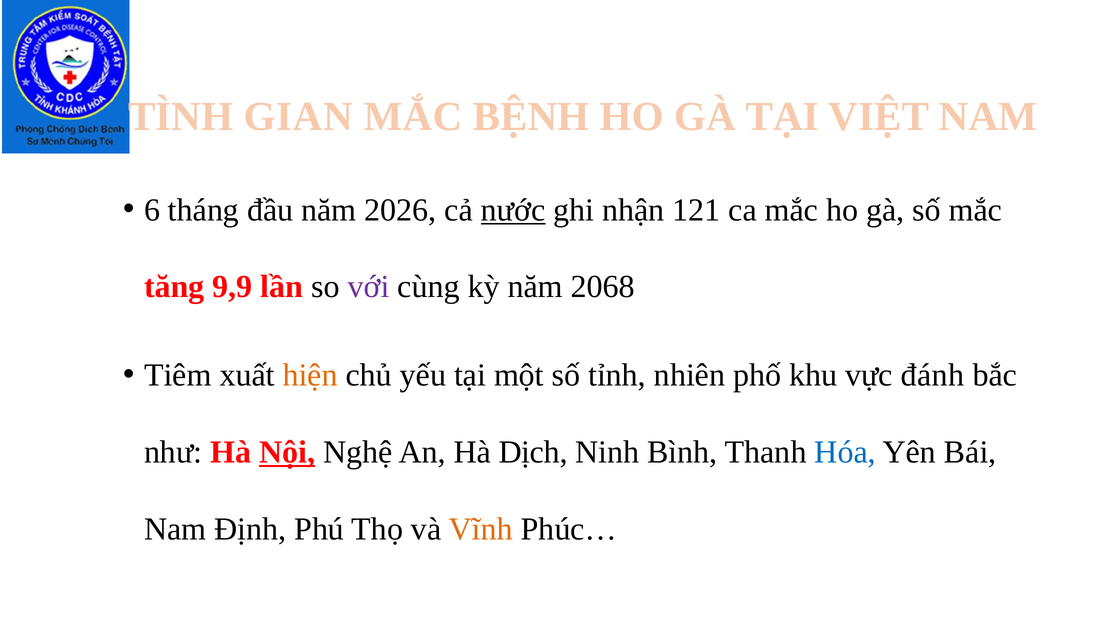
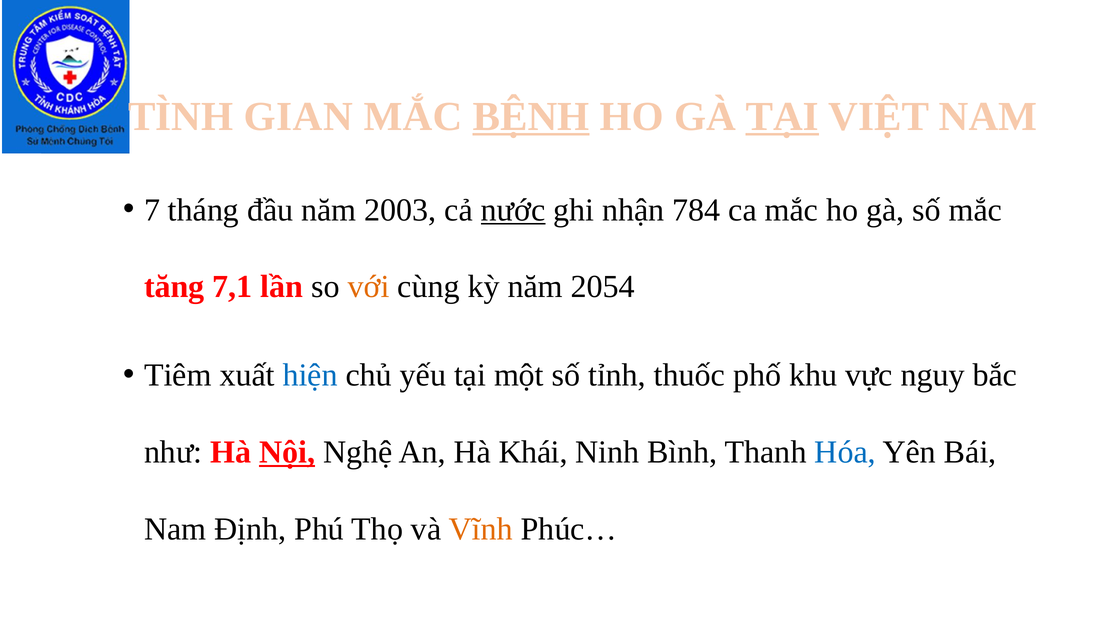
BỆNH underline: none -> present (531, 117)
TẠI underline: none -> present (782, 117)
6: 6 -> 7 (152, 210)
2026: 2026 -> 2003 (400, 210)
121: 121 -> 784 (696, 210)
9,9: 9,9 -> 7,1 (232, 287)
với colour: purple -> orange (369, 287)
2068: 2068 -> 2054 (603, 287)
hiện colour: orange -> blue (310, 375)
nhiên: nhiên -> thuốc (690, 375)
đánh: đánh -> nguy (933, 375)
Dịch: Dịch -> Khái (533, 452)
